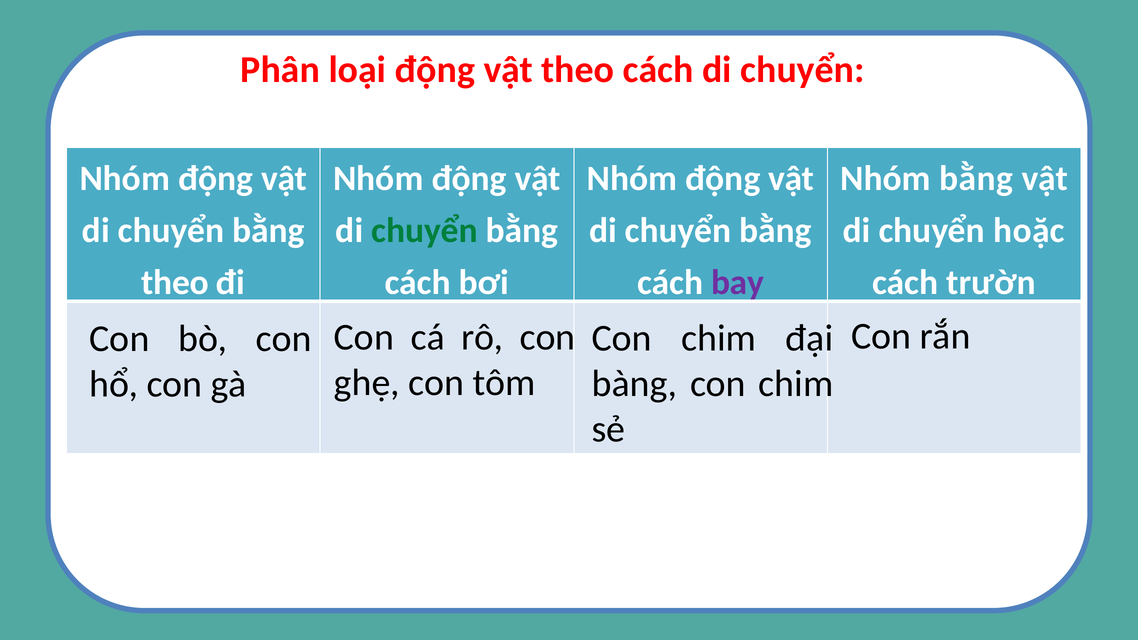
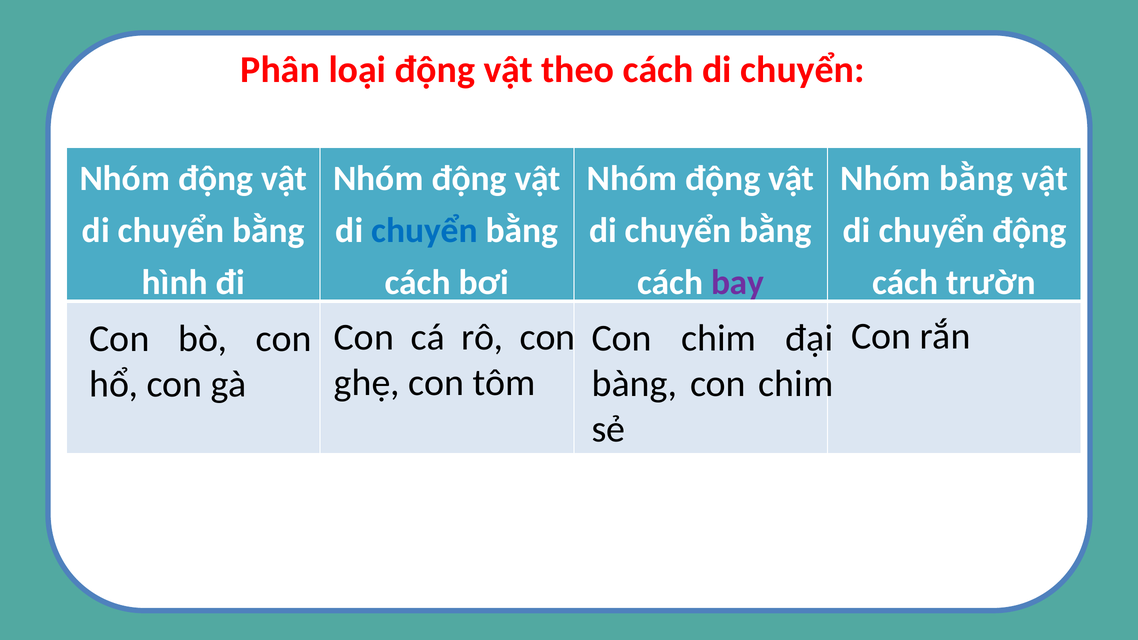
chuyển colour: green -> blue (425, 230)
chuyển hoặc: hoặc -> động (1029, 230)
theo: theo -> hình (175, 283)
